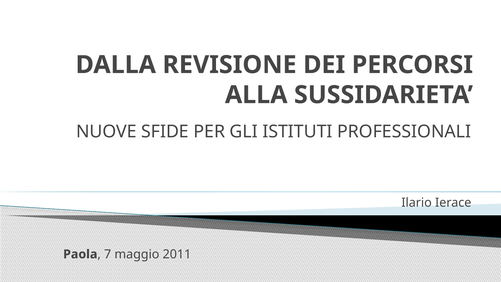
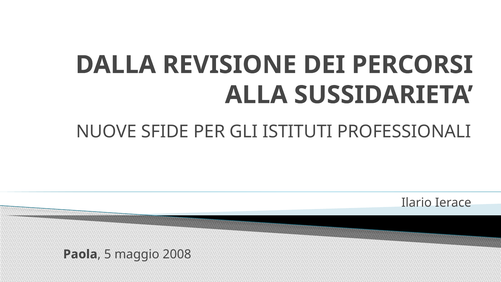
7: 7 -> 5 (108, 254)
2011: 2011 -> 2008 (177, 254)
